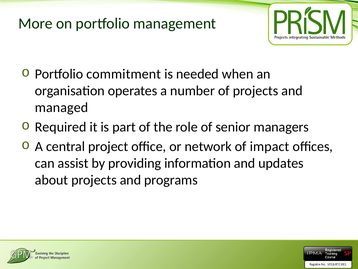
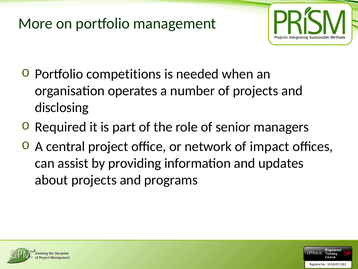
commitment: commitment -> competitions (124, 74)
managed: managed -> disclosing (62, 107)
